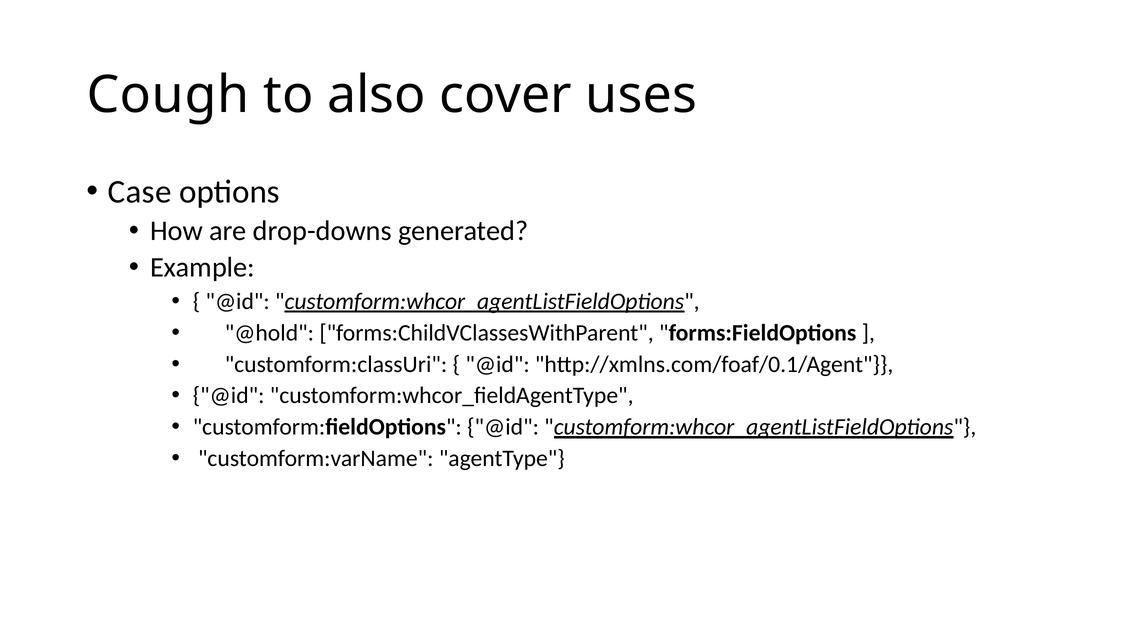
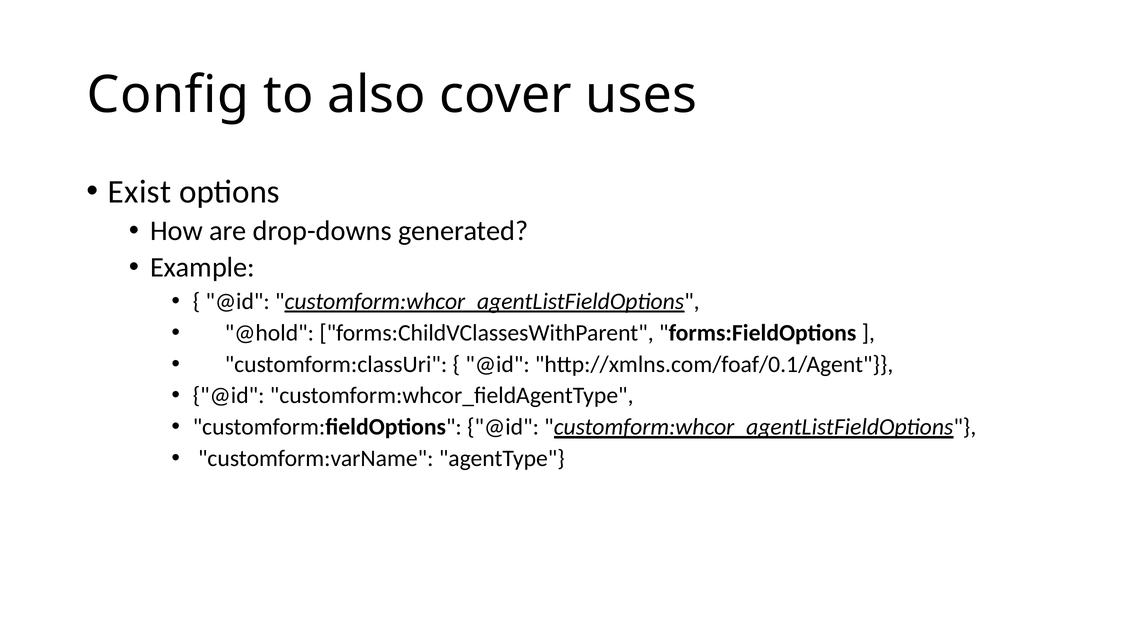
Cough: Cough -> Config (168, 95)
Case: Case -> Exist (140, 192)
